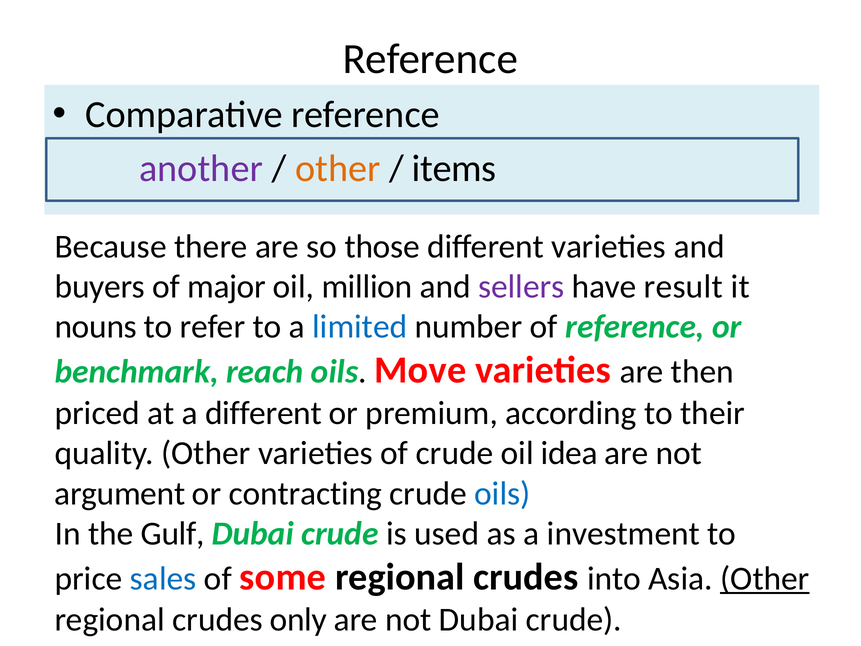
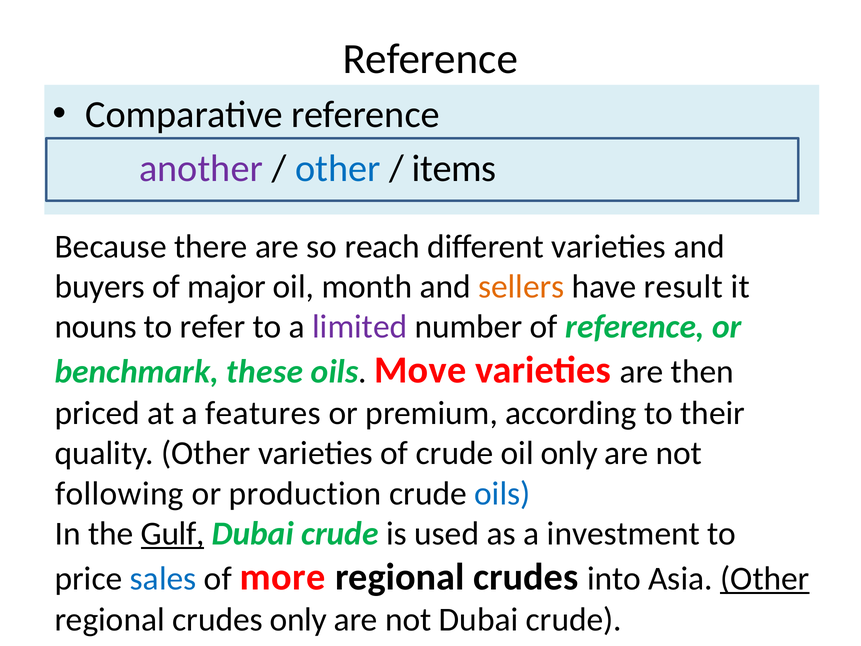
other colour: orange -> blue (338, 168)
those: those -> reach (382, 246)
million: million -> month (367, 287)
sellers colour: purple -> orange (521, 287)
limited colour: blue -> purple (360, 327)
reach: reach -> these (265, 372)
a different: different -> features (263, 413)
oil idea: idea -> only (569, 453)
argument: argument -> following (119, 493)
contracting: contracting -> production (305, 493)
Gulf underline: none -> present (173, 534)
some: some -> more (283, 577)
